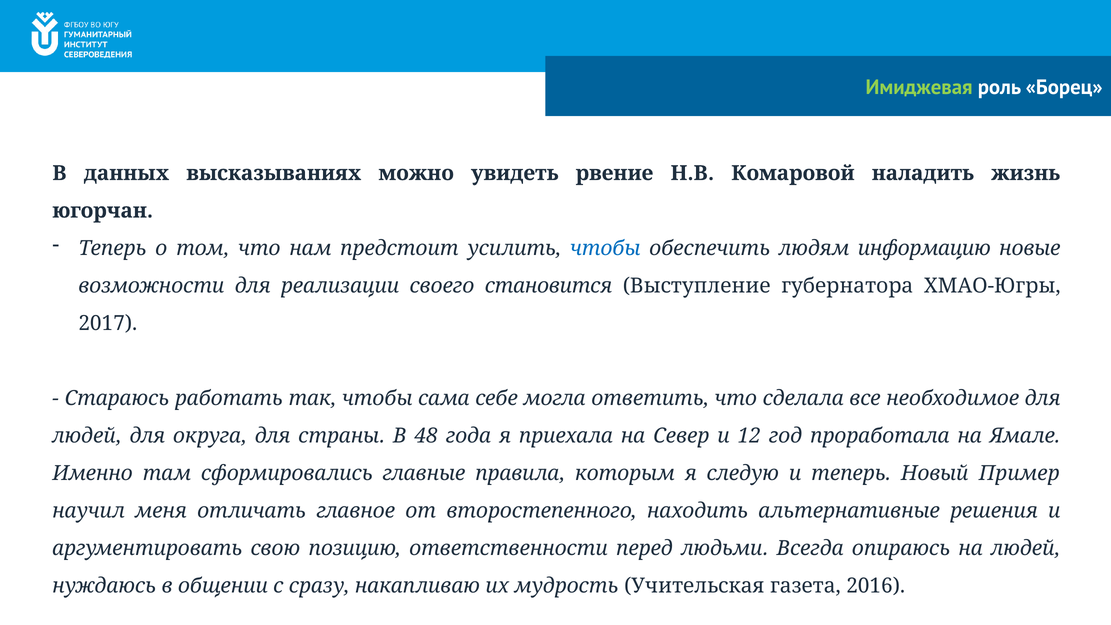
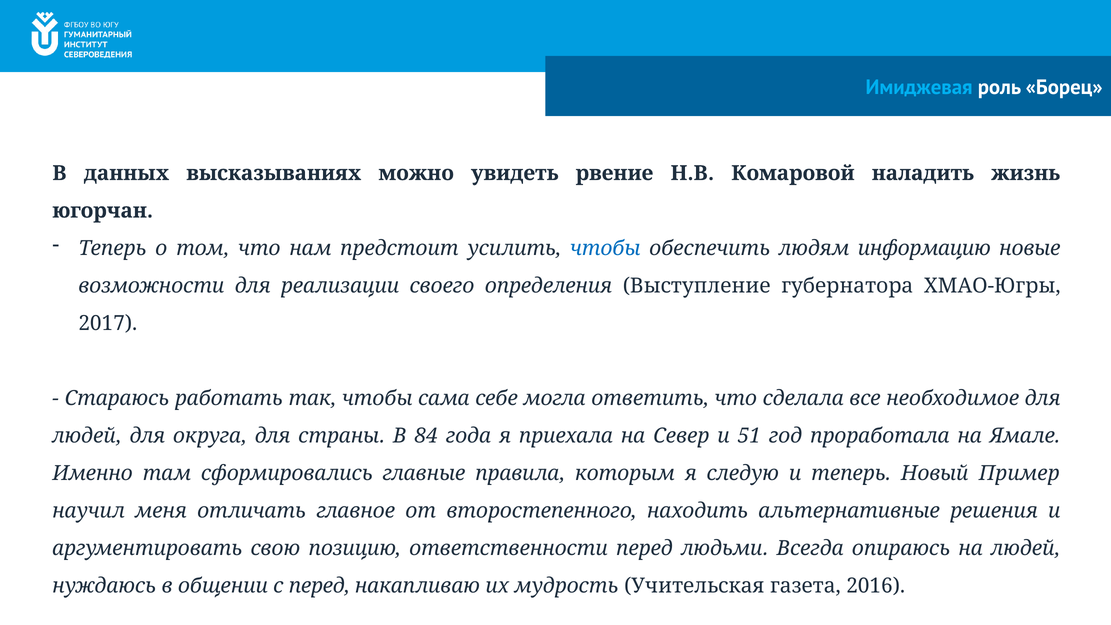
Имиджевая colour: light green -> light blue (919, 87)
становится: становится -> определения (548, 286)
48: 48 -> 84 (426, 436)
12: 12 -> 51 (749, 436)
с сразу: сразу -> перед (319, 586)
